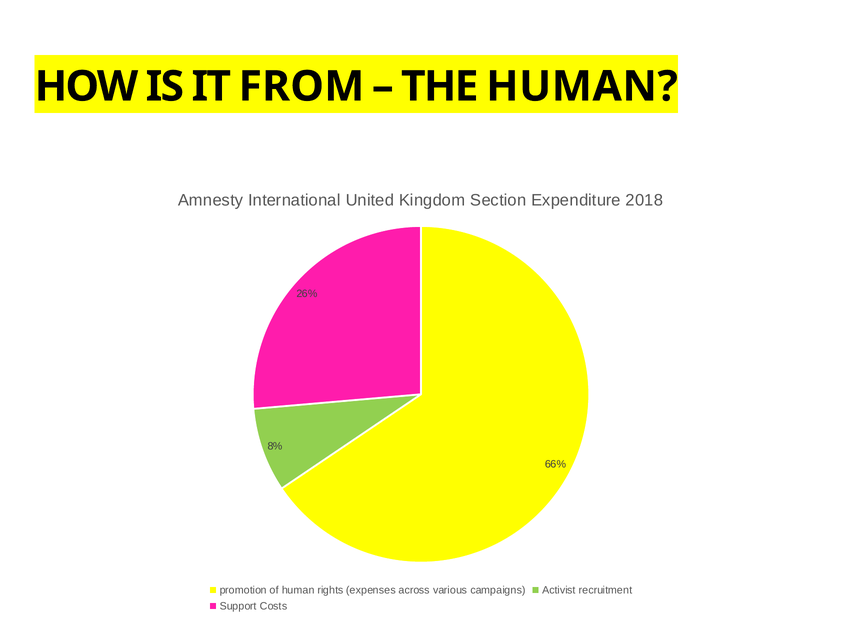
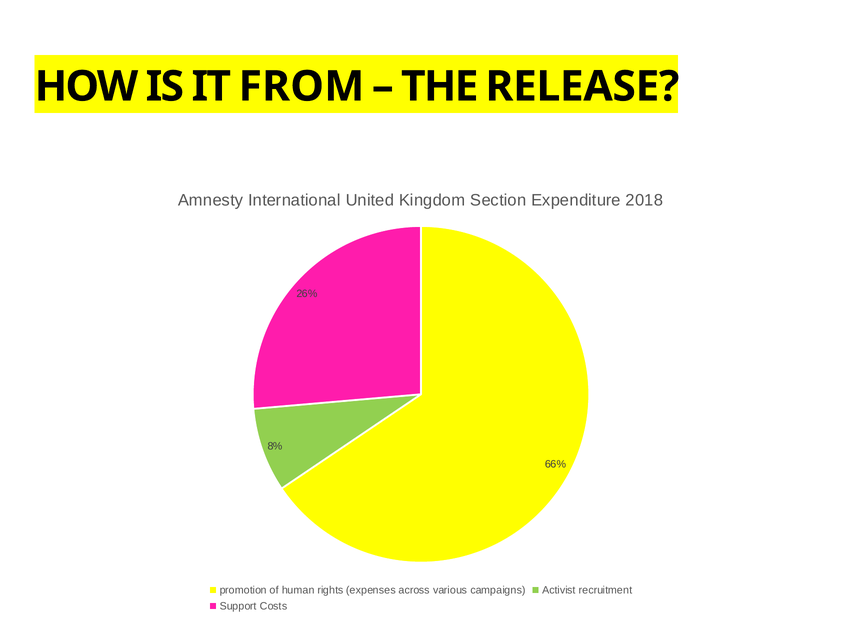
THE HUMAN: HUMAN -> RELEASE (582, 87)
